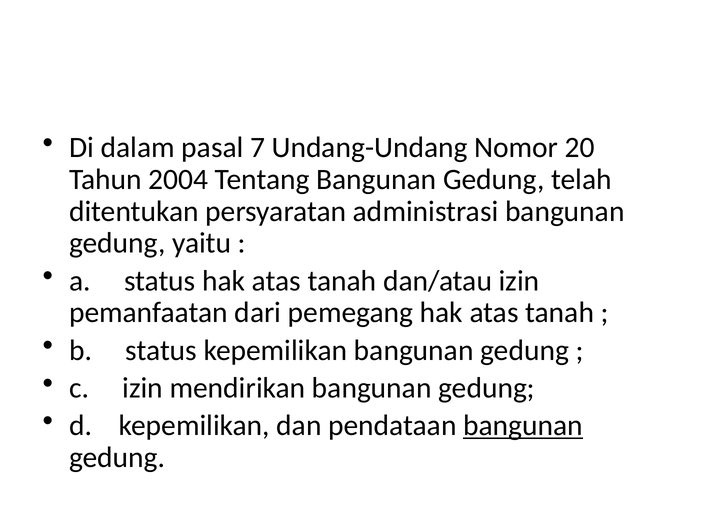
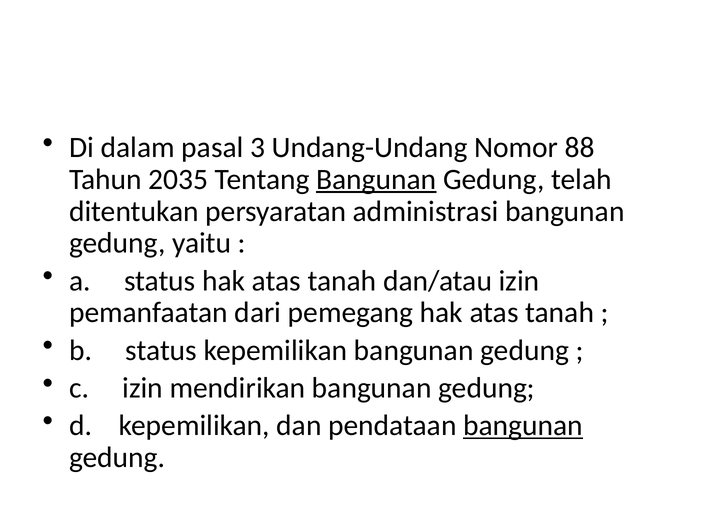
7: 7 -> 3 (258, 147)
20: 20 -> 88 (580, 147)
2004: 2004 -> 2035 (178, 179)
Bangunan underline: none -> present (376, 179)
